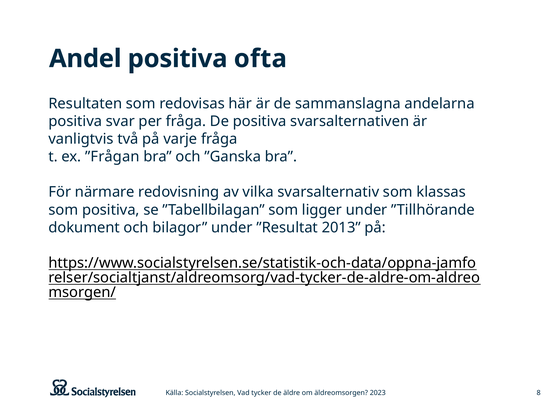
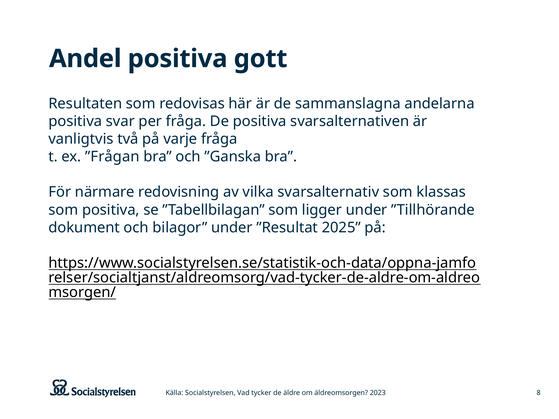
ofta: ofta -> gott (261, 59)
2013: 2013 -> 2025 (341, 228)
